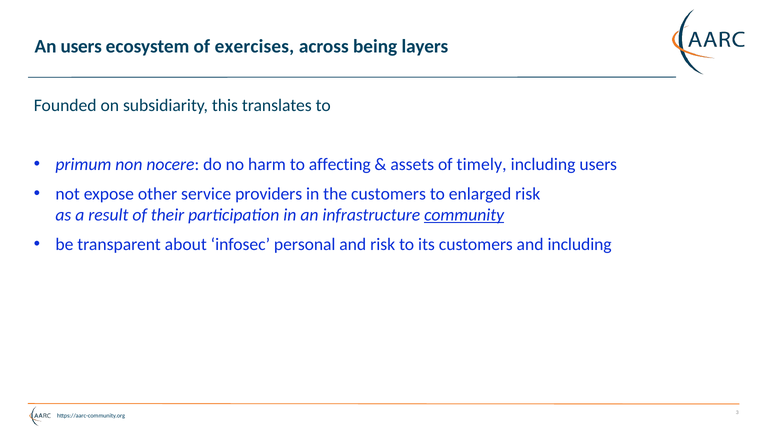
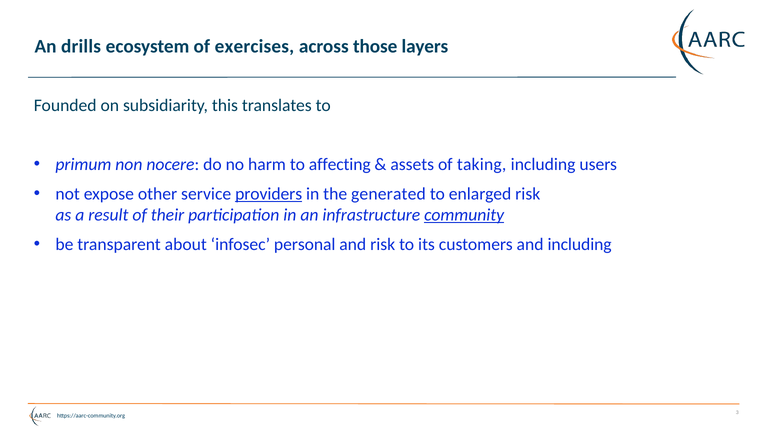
An users: users -> drills (81, 46)
being: being -> those (375, 46)
timely: timely -> taking (482, 165)
providers underline: none -> present (269, 194)
the customers: customers -> generated (388, 194)
